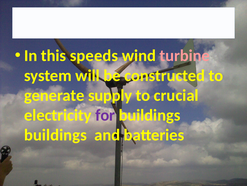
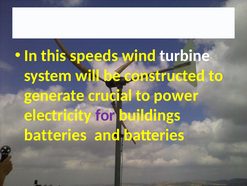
turbine colour: pink -> white (185, 55)
supply: supply -> crucial (110, 95)
crucial: crucial -> power (176, 95)
buildings: buildings -> batteries (55, 135)
